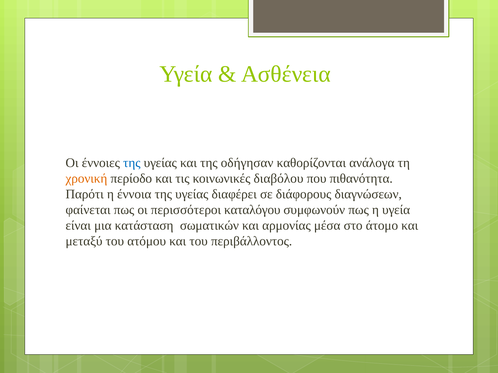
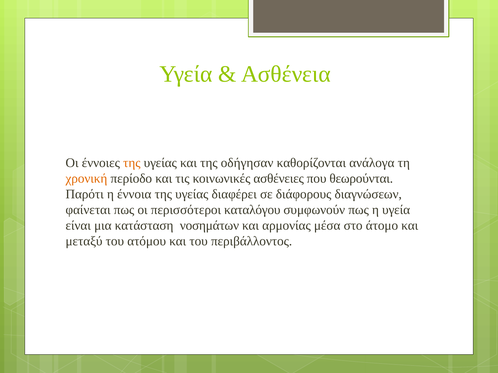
της colour: blue -> orange (132, 163)
διαβόλου: διαβόλου -> ασθένειες (279, 179)
πιθανότητα: πιθανότητα -> θεωρούνται (361, 179)
σωματικών: σωματικών -> νοσημάτων (209, 226)
